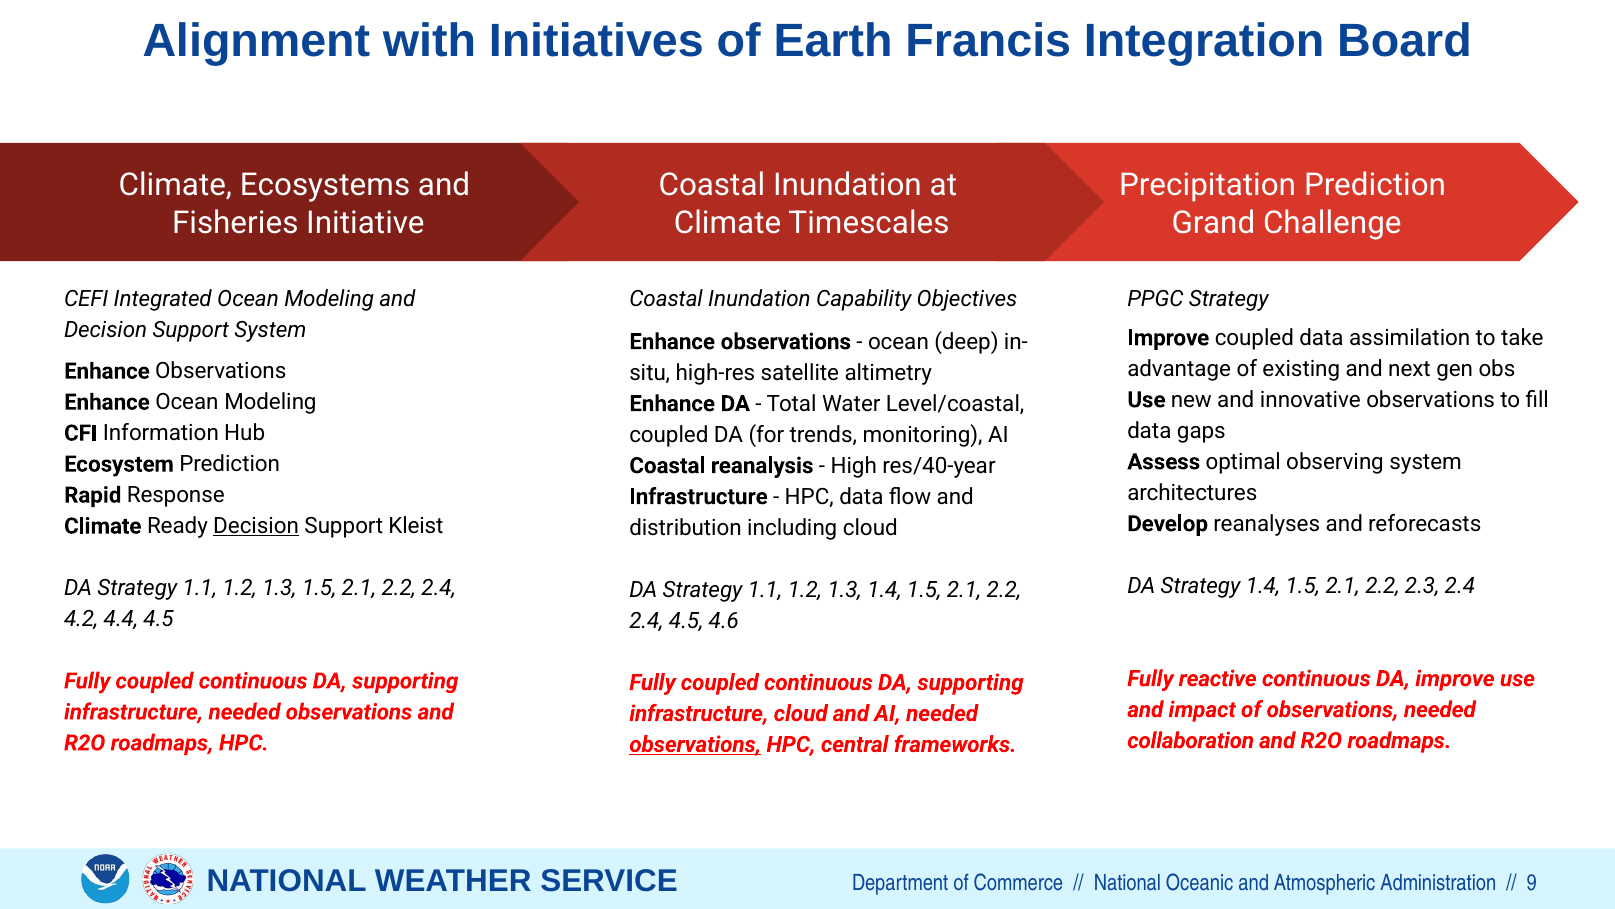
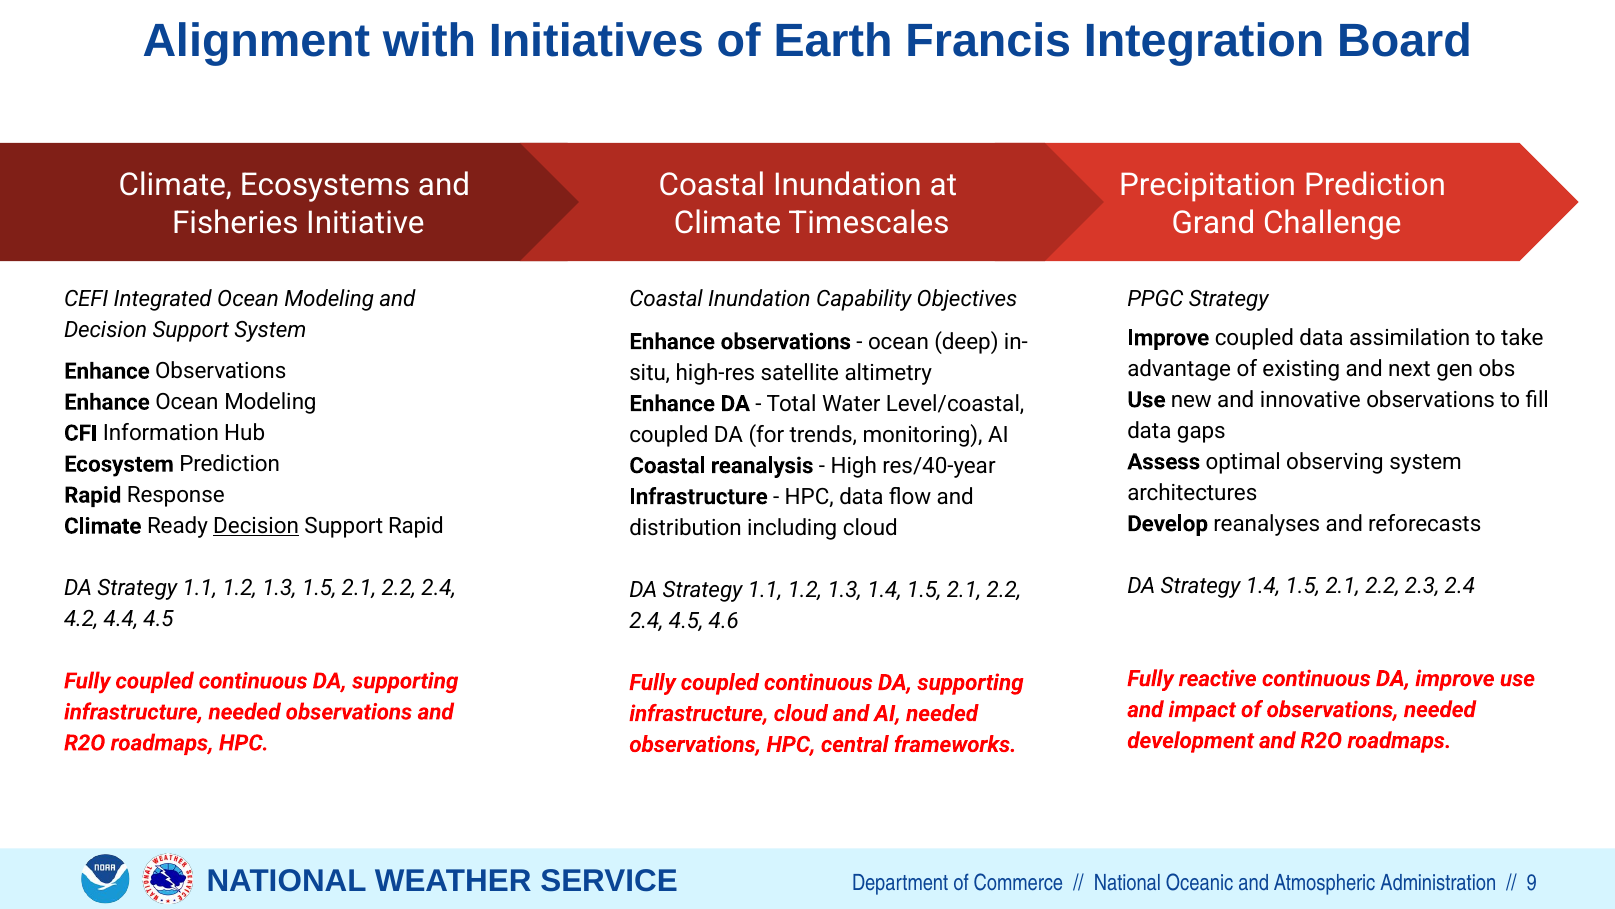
Support Kleist: Kleist -> Rapid (416, 526)
collaboration: collaboration -> development (1191, 740)
observations underline: present -> none (695, 744)
